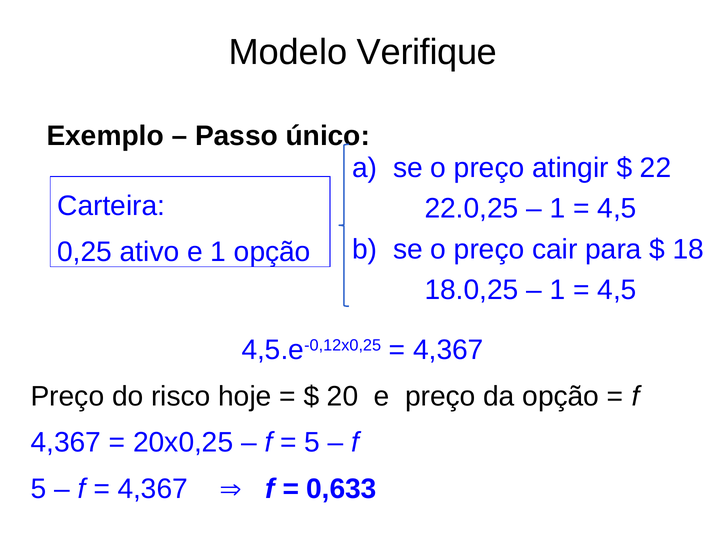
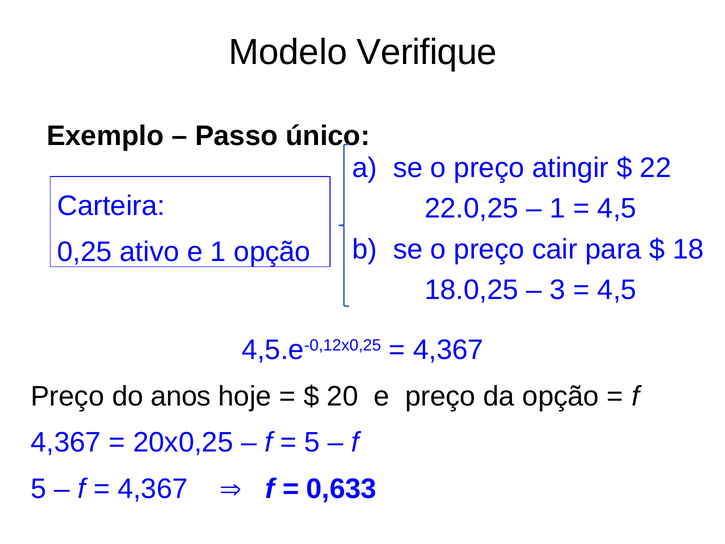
1: 1 -> 3 (558, 290)
risco: risco -> anos (181, 396)
